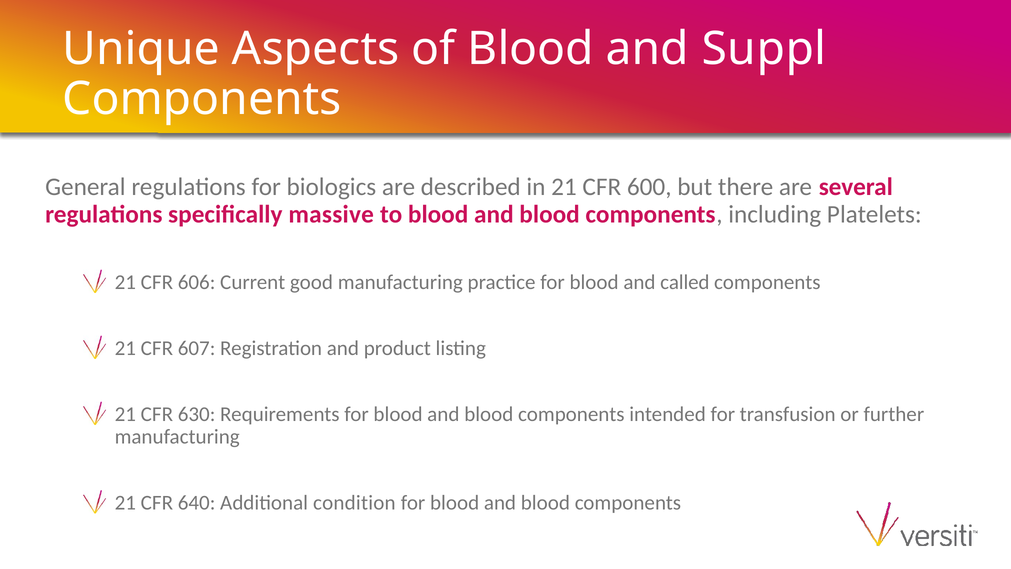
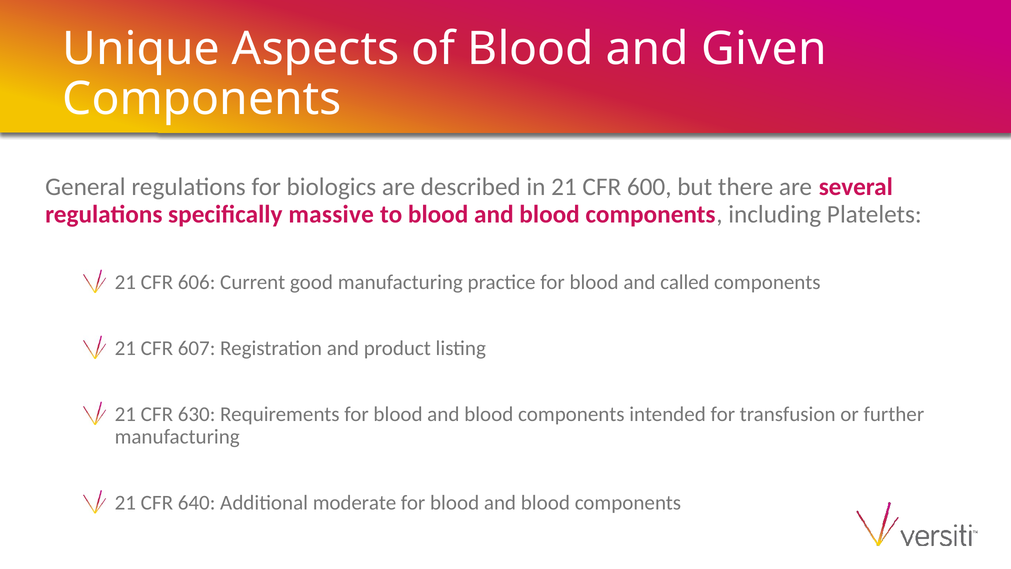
Suppl: Suppl -> Given (764, 49)
condition: condition -> moderate (355, 503)
